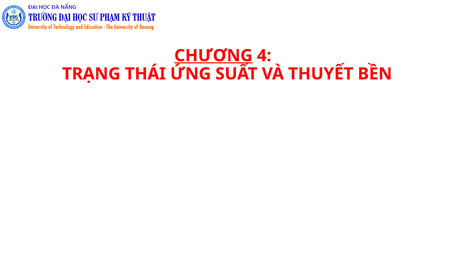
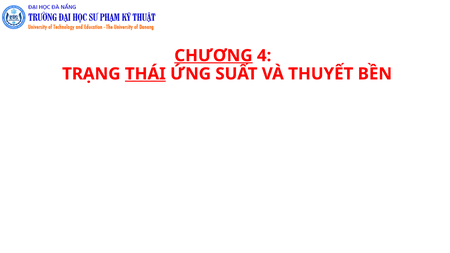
THÁI underline: none -> present (145, 74)
